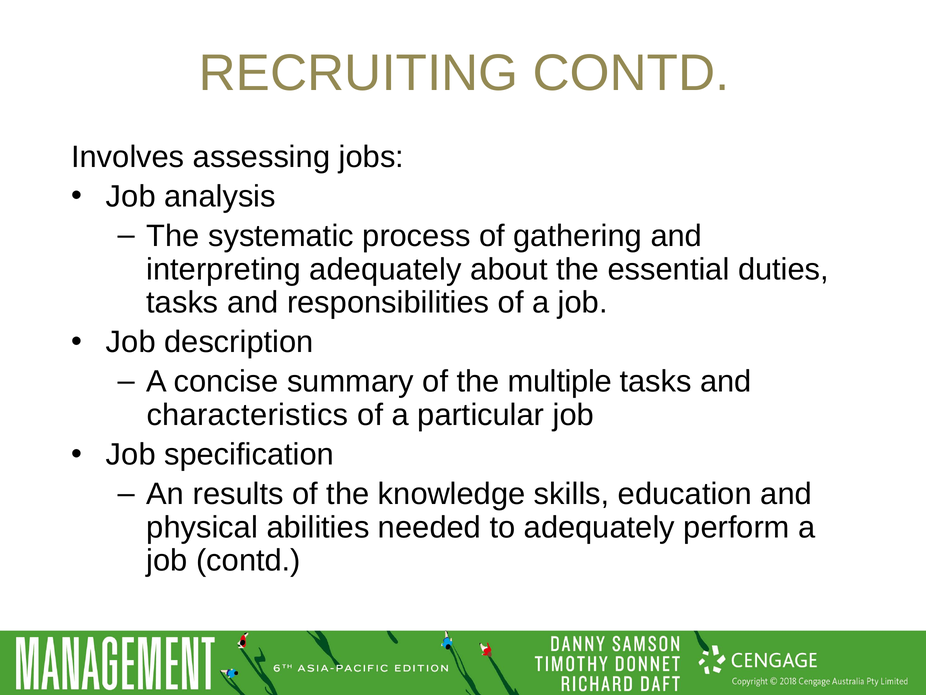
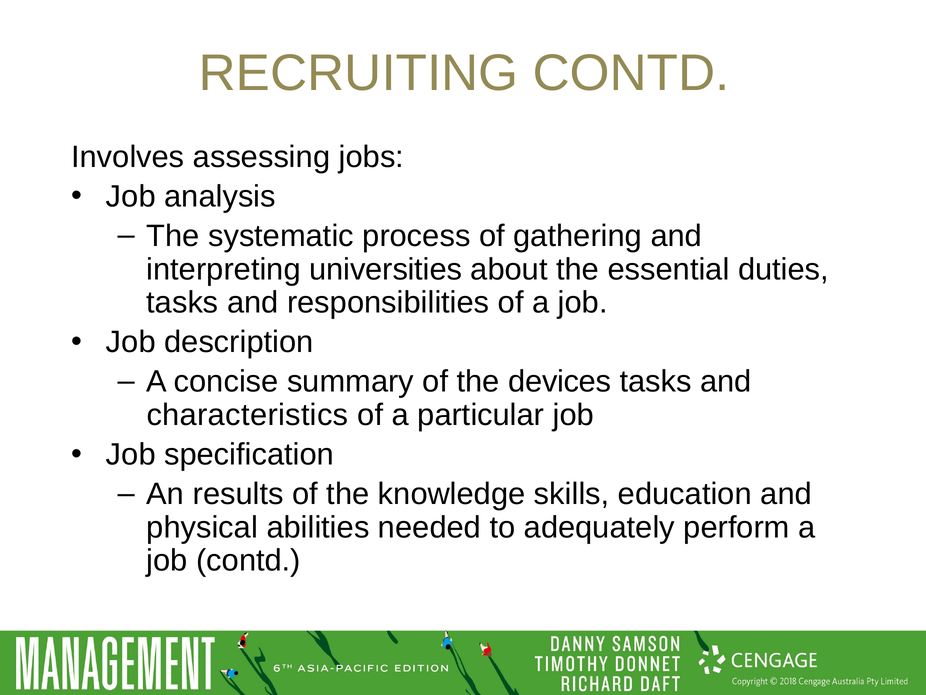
interpreting adequately: adequately -> universities (386, 269)
multiple: multiple -> devices (560, 381)
